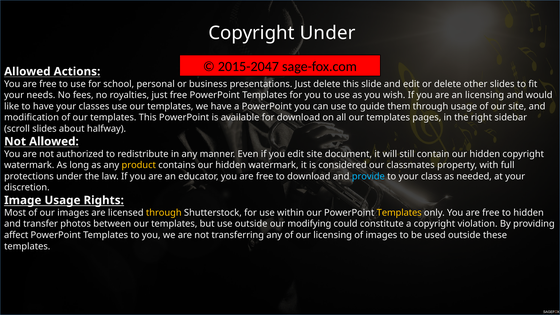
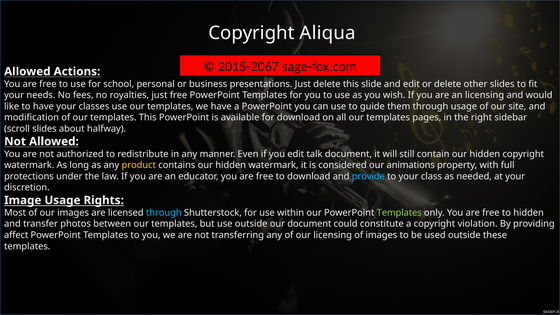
Copyright Under: Under -> Aliqua (328, 33)
2015-2047: 2015-2047 -> 2015-2067 (248, 66)
edit site: site -> talk (315, 154)
classmates: classmates -> animations (411, 165)
through colour: yellow -> light blue (164, 213)
Templates colour: yellow -> light green (399, 213)
our modifying: modifying -> document (309, 224)
